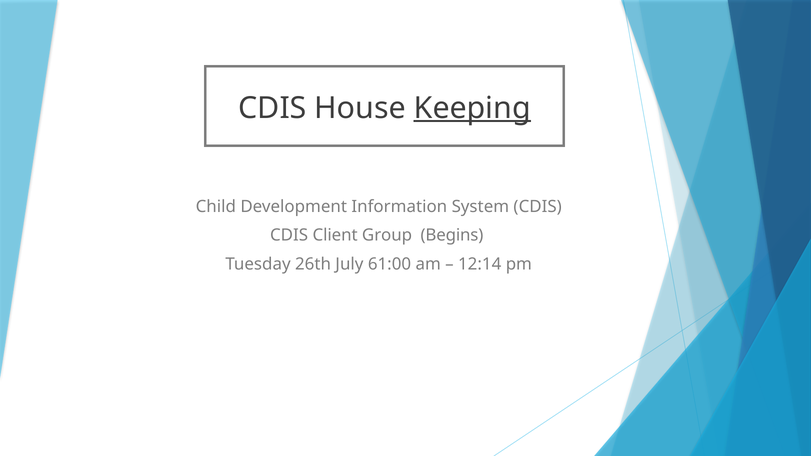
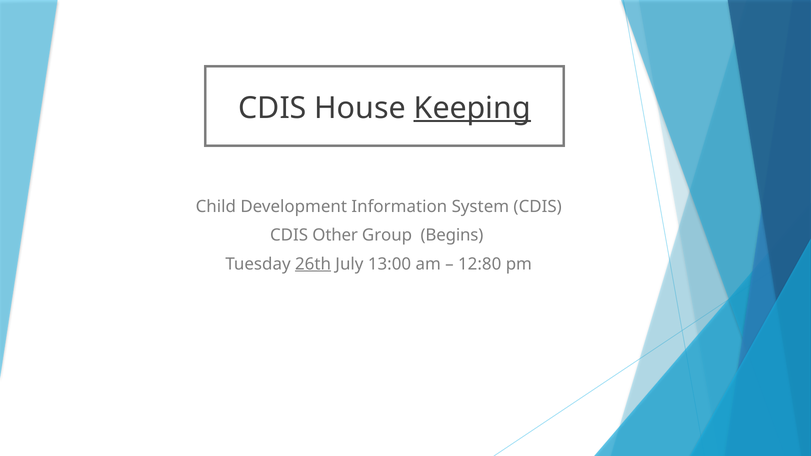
Client: Client -> Other (335, 235)
26th underline: none -> present (313, 264)
61:00: 61:00 -> 13:00 (389, 264)
12:14: 12:14 -> 12:80 (480, 264)
